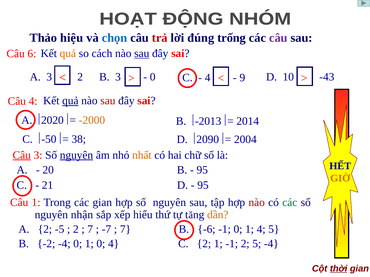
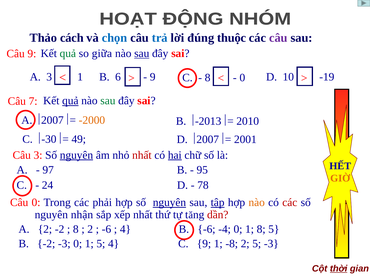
hiệu: hiệu -> cách (72, 38)
trả colour: red -> blue (160, 38)
trống: trống -> thuộc (232, 38)
quả colour: orange -> green (68, 54)
cách: cách -> giữa (102, 54)
Câu 6: 6 -> 9 (32, 54)
3 2: 2 -> 1 (80, 77)
B 3: 3 -> 6 (118, 77)
0: 0 -> 9 (153, 77)
4: 4 -> 8 (208, 78)
9: 9 -> 0 (242, 78)
-43: -43 -> -19 (327, 77)
sau colour: red -> green (108, 101)
Câu 4: 4 -> 7 (33, 101)
2020: 2020 -> 2007 (52, 120)
2014: 2014 -> 2010 (248, 121)
-50: -50 -> -30 (49, 139)
38: 38 -> 49 (79, 139)
2090: 2090 -> 2007 (208, 140)
2004: 2004 -> 2001 (245, 140)
Câu underline: present -> none (22, 155)
nhất colour: orange -> red (142, 155)
hai underline: none -> present (175, 155)
20: 20 -> 97 (48, 170)
21: 21 -> 24 (48, 186)
95: 95 -> 78 (203, 186)
Câu 1: 1 -> 0 (36, 203)
các gian: gian -> phải (102, 203)
nguyên underline: none -> present (169, 203)
tập underline: none -> present (218, 203)
nào colour: red -> orange (257, 203)
các colour: green -> red (290, 203)
xếp hiểu: hiểu -> nhất (143, 215)
dần colour: orange -> red (218, 215)
2 -5: -5 -> -2 (60, 230)
2: 2 -> 8 (76, 230)
7: 7 -> 2 (90, 230)
-7: -7 -> -6 (106, 230)
7: 7 -> 4 (125, 230)
-6 -1: -1 -> -4 (225, 230)
1 4: 4 -> 8 (261, 230)
-2 -4: -4 -> -3 (64, 244)
1 0: 0 -> 5 (101, 244)
2: 2 -> 9 (204, 244)
1 -1: -1 -> -8 (232, 244)
5 -4: -4 -> -3 (271, 244)
